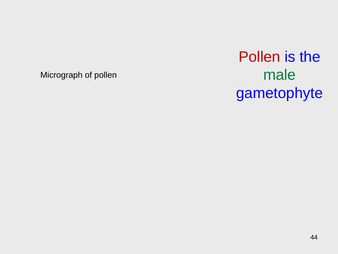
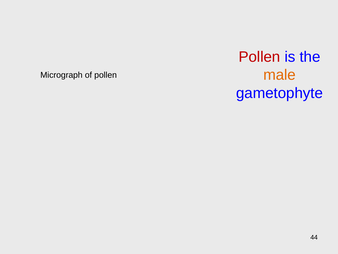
male colour: green -> orange (280, 75)
